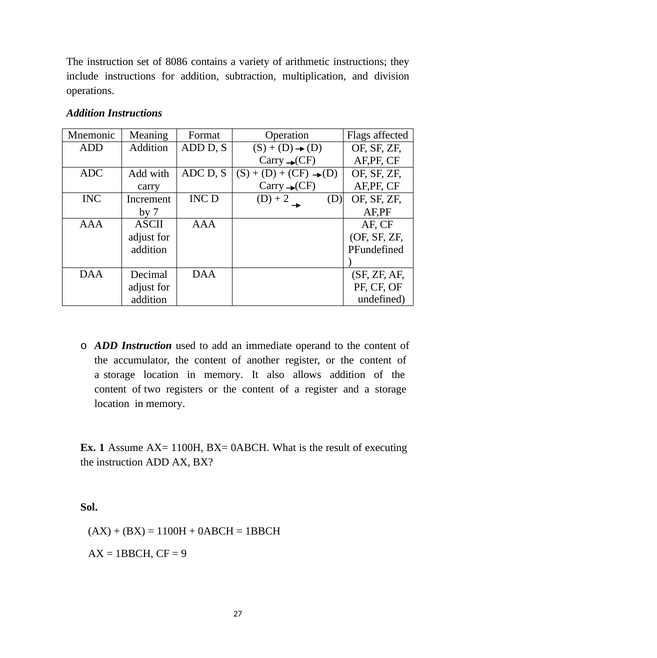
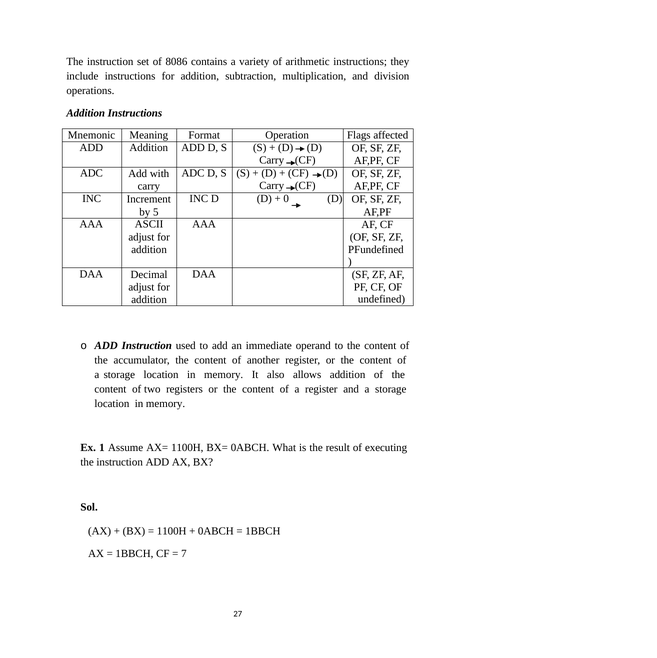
2: 2 -> 0 (286, 199)
7: 7 -> 5 (156, 212)
9: 9 -> 7 (184, 553)
